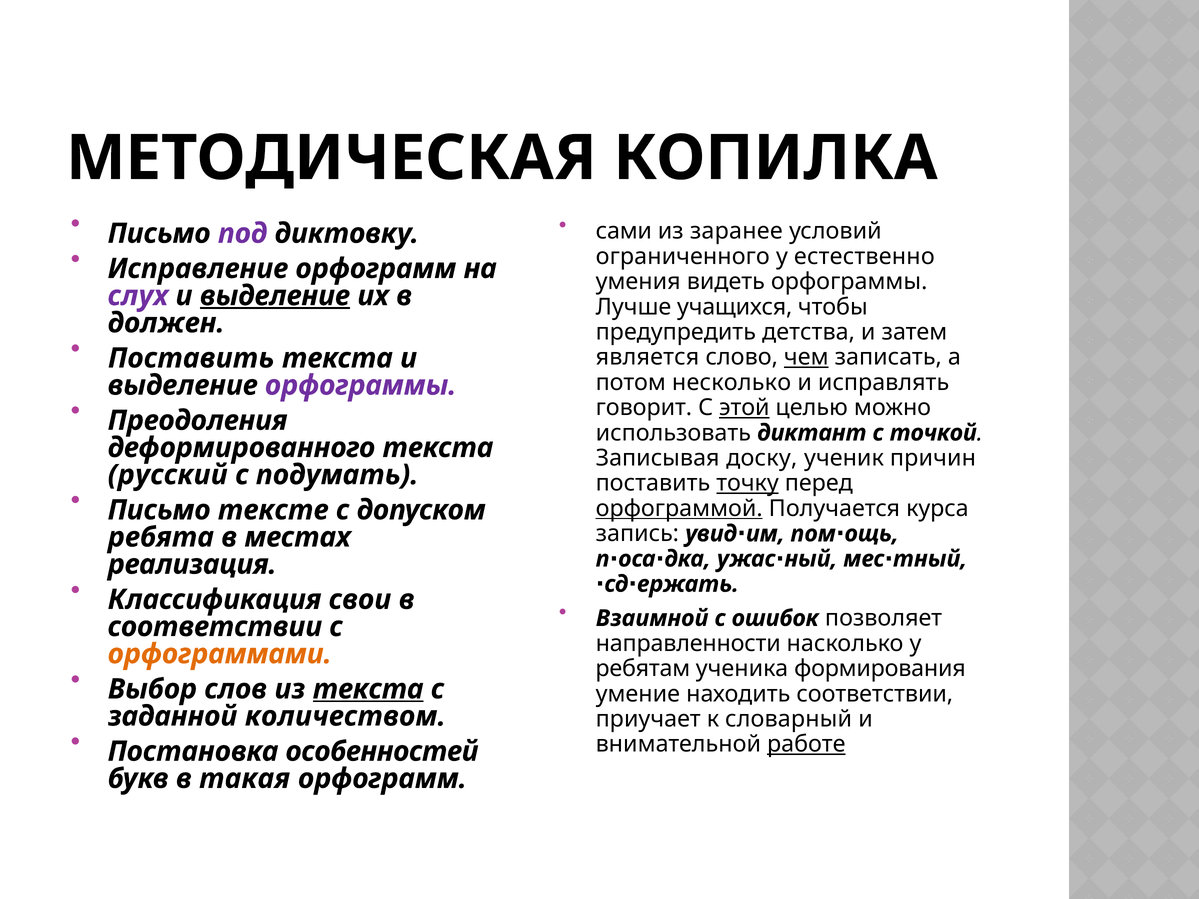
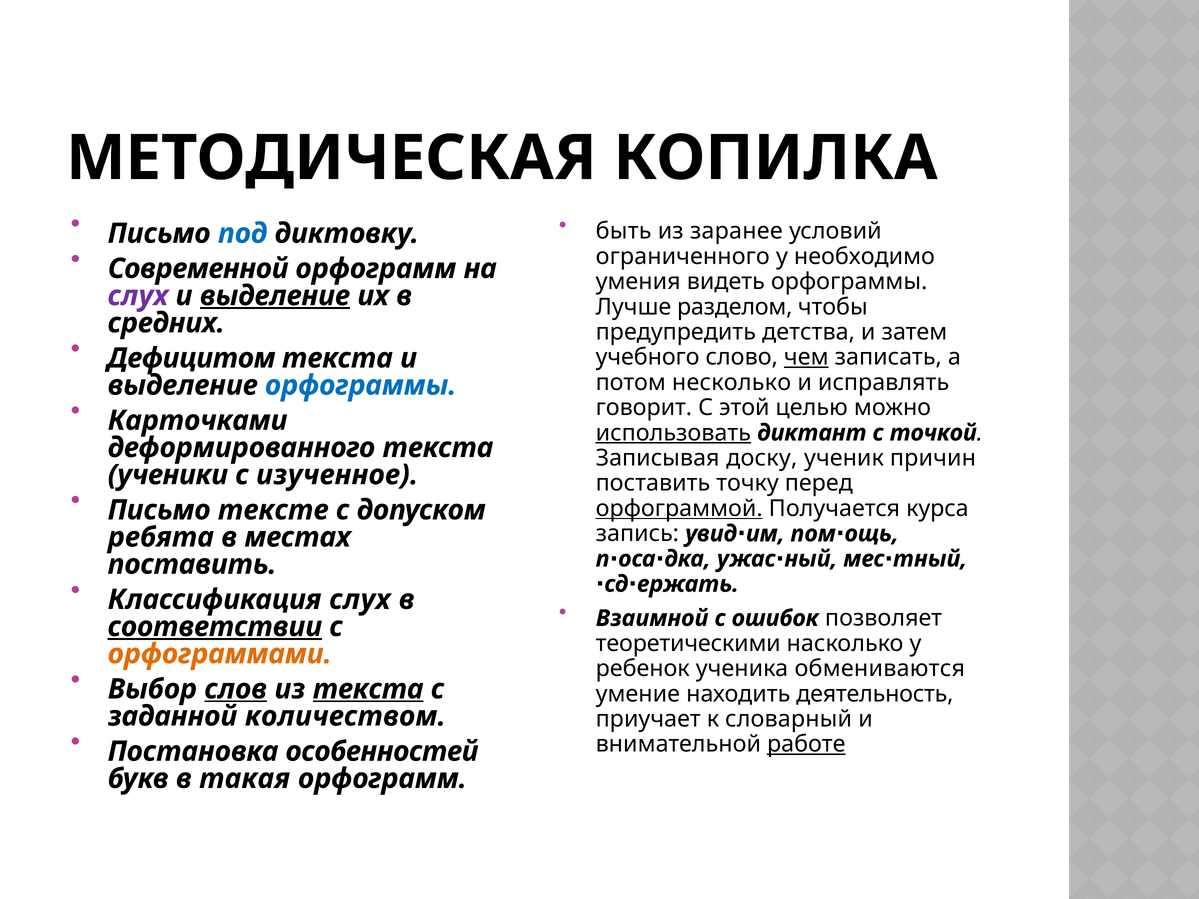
сами: сами -> быть (624, 231)
под colour: purple -> blue (243, 234)
естественно: естественно -> необходимо (864, 257)
Исправление: Исправление -> Современной (198, 269)
учащихся: учащихся -> разделом (735, 307)
должен: должен -> средних (166, 323)
является: является -> учебного (648, 357)
Поставить: Поставить -> Дефицитом (191, 358)
орфограммы colour: purple -> blue (361, 385)
этой underline: present -> none (744, 408)
Преодоления: Преодоления -> Карточками (198, 421)
использовать underline: none -> present (673, 433)
русский: русский -> ученики (168, 475)
подумать: подумать -> изученное (337, 475)
точку underline: present -> none (748, 483)
реализация: реализация -> поставить (192, 565)
Классификация свои: свои -> слух (360, 600)
соответствии underline: none -> present (215, 627)
направленности: направленности -> теоретическими (688, 644)
ребятам: ребятам -> ребенок (643, 669)
формирования: формирования -> обмениваются (880, 669)
слов underline: none -> present (236, 689)
находить соответствии: соответствии -> деятельность (875, 694)
